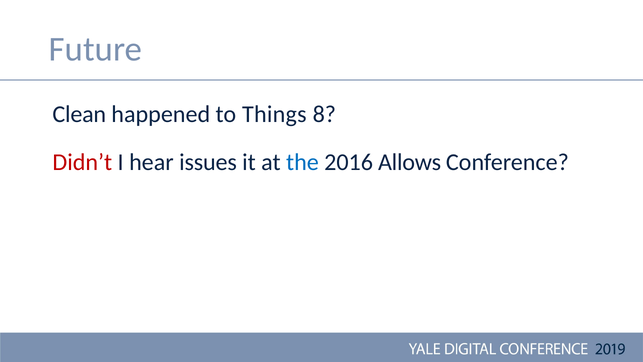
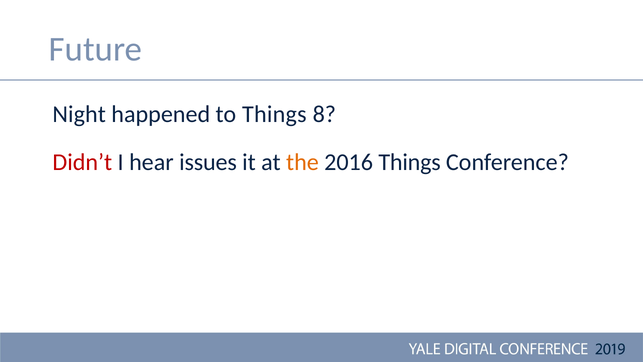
Clean: Clean -> Night (79, 114)
the colour: blue -> orange (302, 162)
2016 Allows: Allows -> Things (410, 162)
